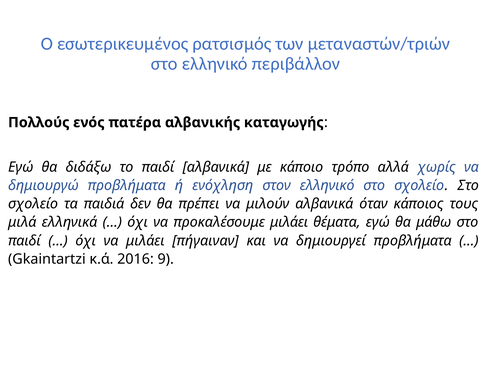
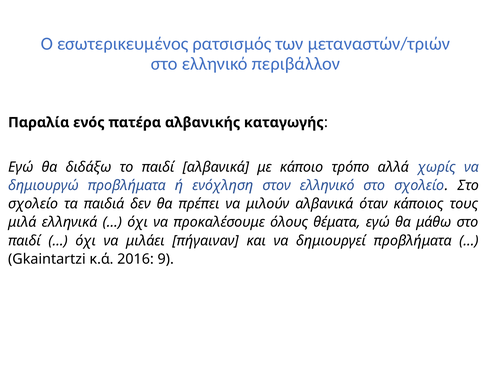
Πολλούς: Πολλούς -> Παραλία (39, 123)
προκαλέσουμε μιλάει: μιλάει -> όλους (289, 222)
